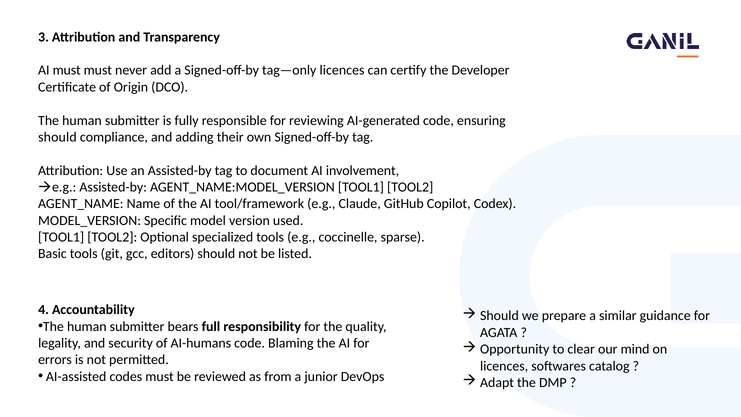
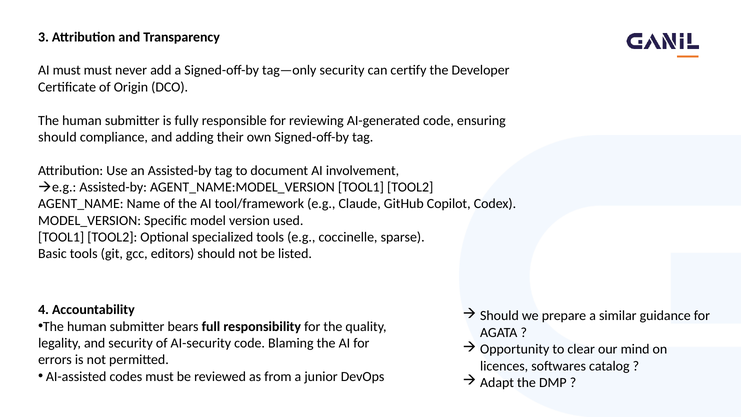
tag—only licences: licences -> security (342, 70)
AI-humans: AI-humans -> AI-security (201, 343)
